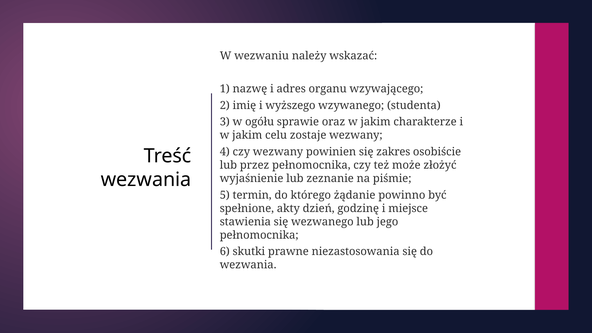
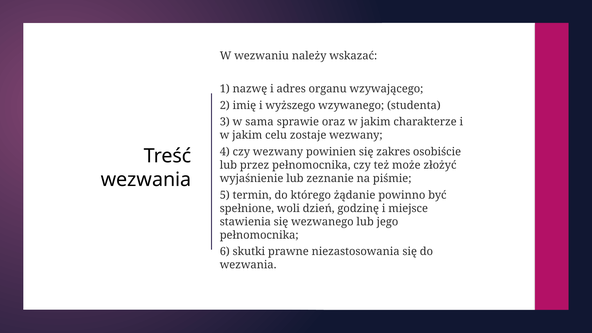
ogółu: ogółu -> sama (259, 122)
akty: akty -> woli (288, 208)
